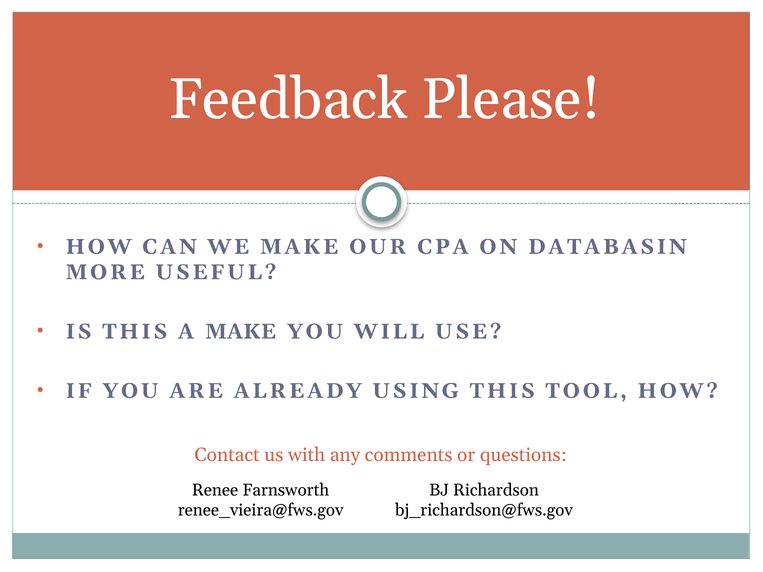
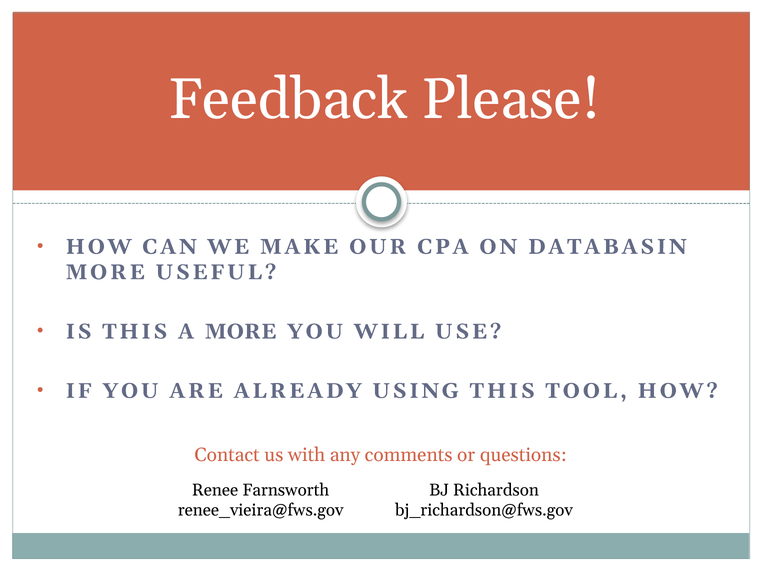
A MAKE: MAKE -> MORE (241, 332)
